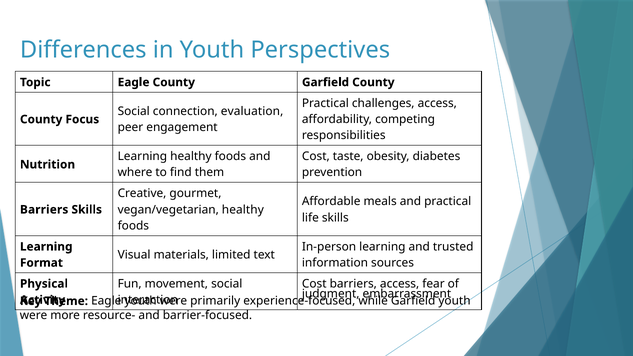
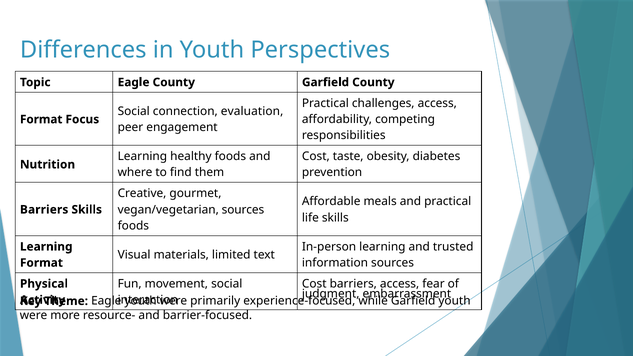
County: County -> Format (41, 119)
vegan/vegetarian healthy: healthy -> sources (243, 210)
